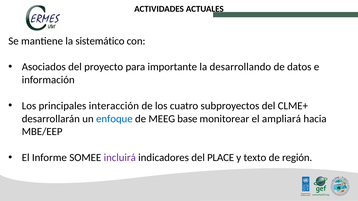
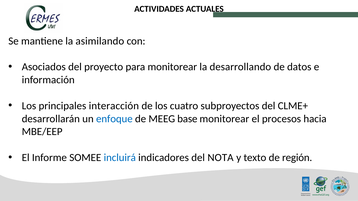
sistemático: sistemático -> asimilando (100, 41)
para importante: importante -> monitorear (172, 67)
ampliará: ampliará -> procesos (282, 119)
incluirá colour: purple -> blue (120, 158)
PLACE: PLACE -> NOTA (221, 158)
